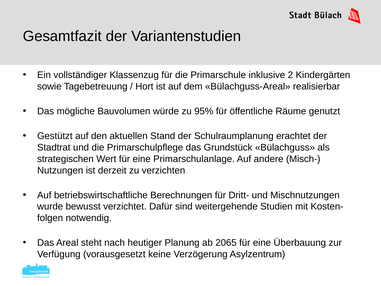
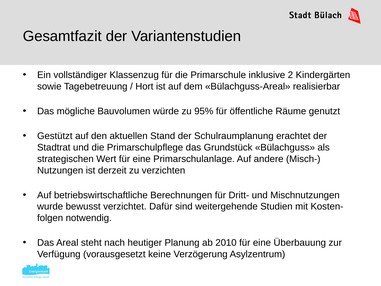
2065: 2065 -> 2010 (226, 243)
